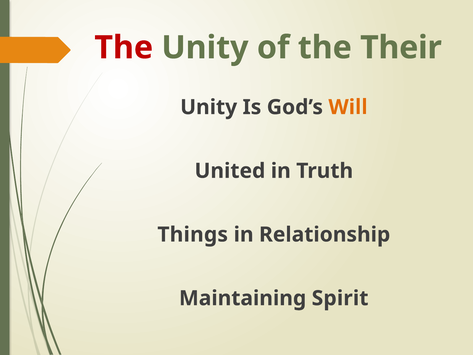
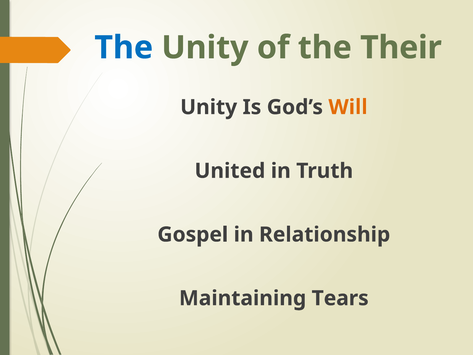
The colour: red -> blue (124, 48)
Things: Things -> Gospel (193, 234)
Spirit: Spirit -> Tears (340, 298)
